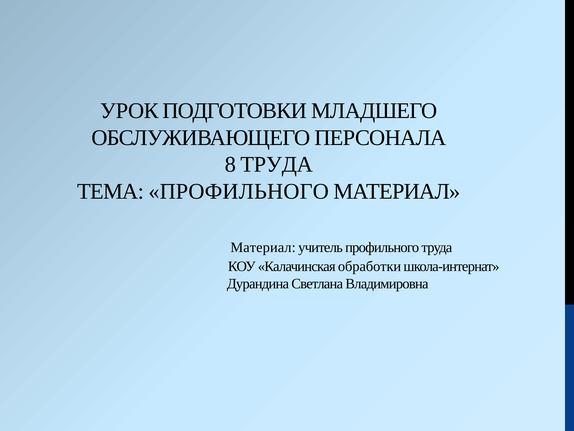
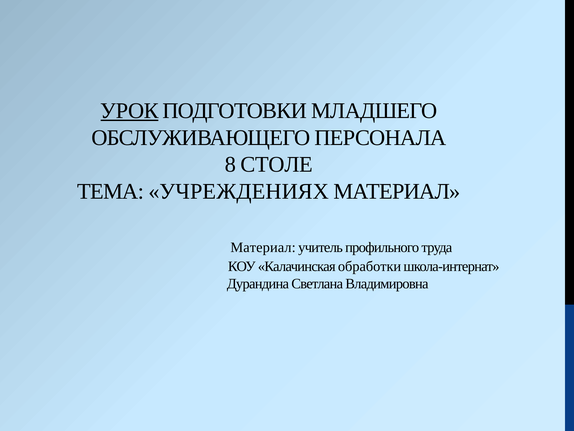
УРОК underline: none -> present (130, 111)
8 ТРУДА: ТРУДА -> СТОЛЕ (277, 164)
ТЕМА ПРОФИЛЬНОГО: ПРОФИЛЬНОГО -> УЧРЕЖДЕНИЯХ (239, 191)
